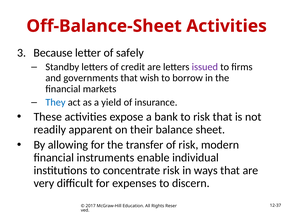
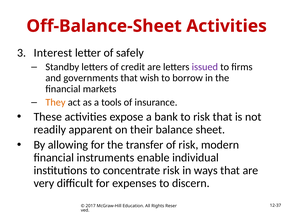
Because: Because -> Interest (53, 53)
They colour: blue -> orange (55, 102)
yield: yield -> tools (111, 102)
